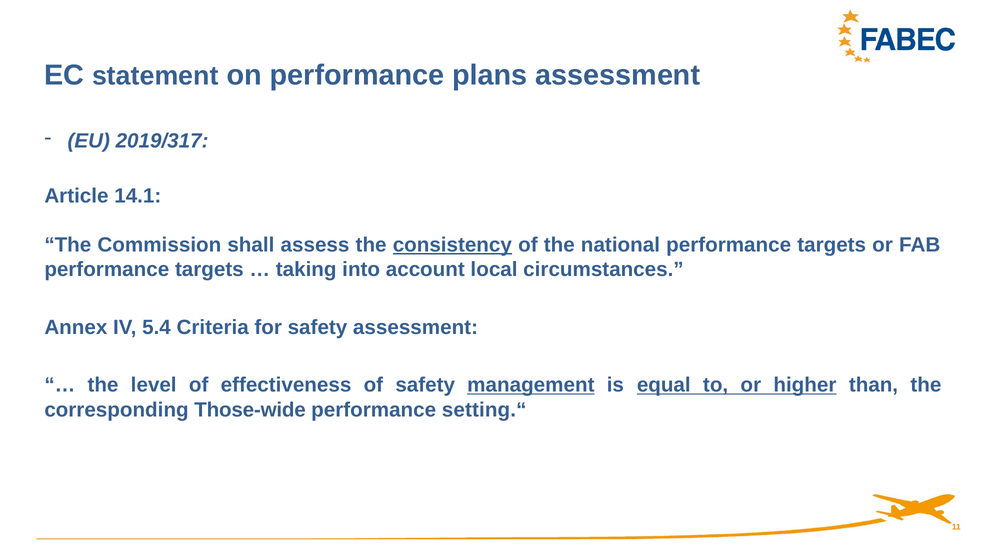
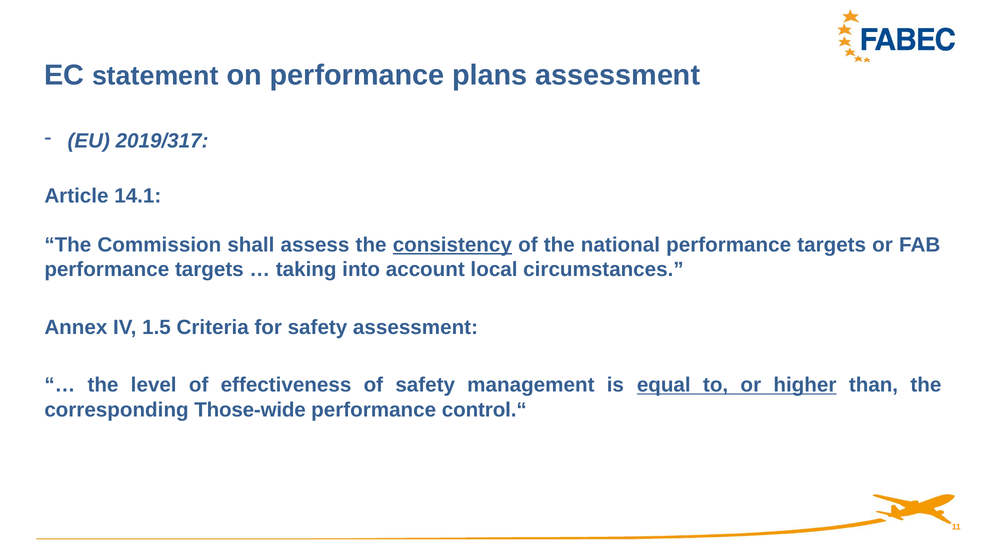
5.4: 5.4 -> 1.5 (157, 328)
management underline: present -> none (531, 385)
setting.“: setting.“ -> control.“ (484, 410)
